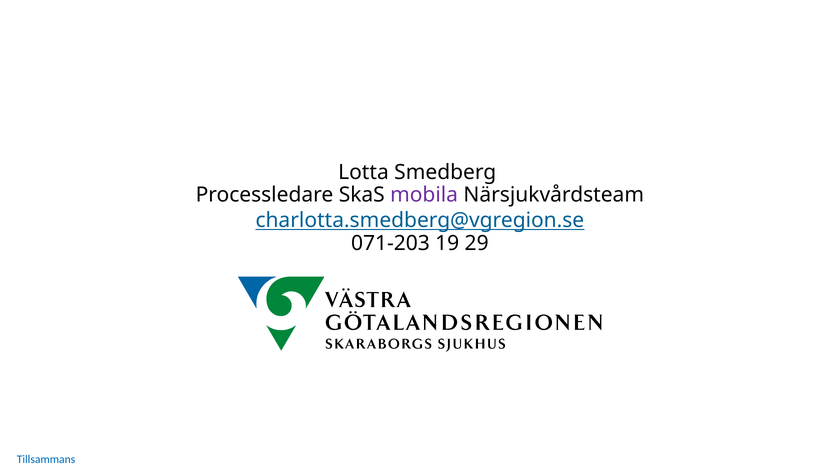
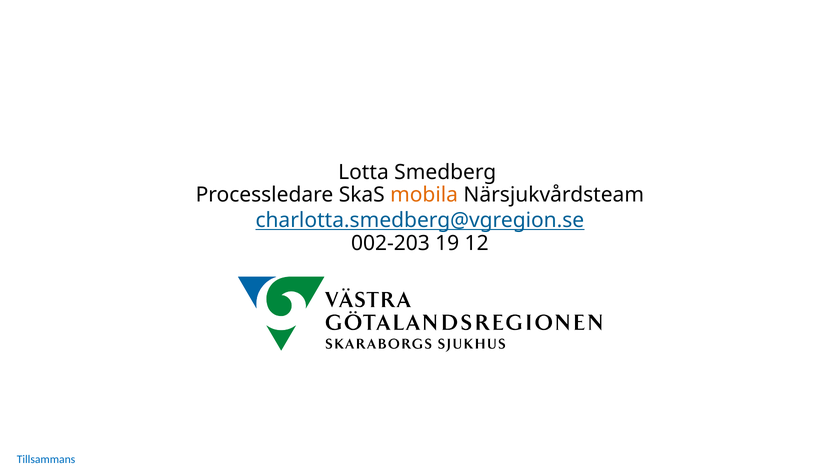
mobila colour: purple -> orange (424, 195)
071-203: 071-203 -> 002-203 (390, 244)
29: 29 -> 12 (477, 244)
